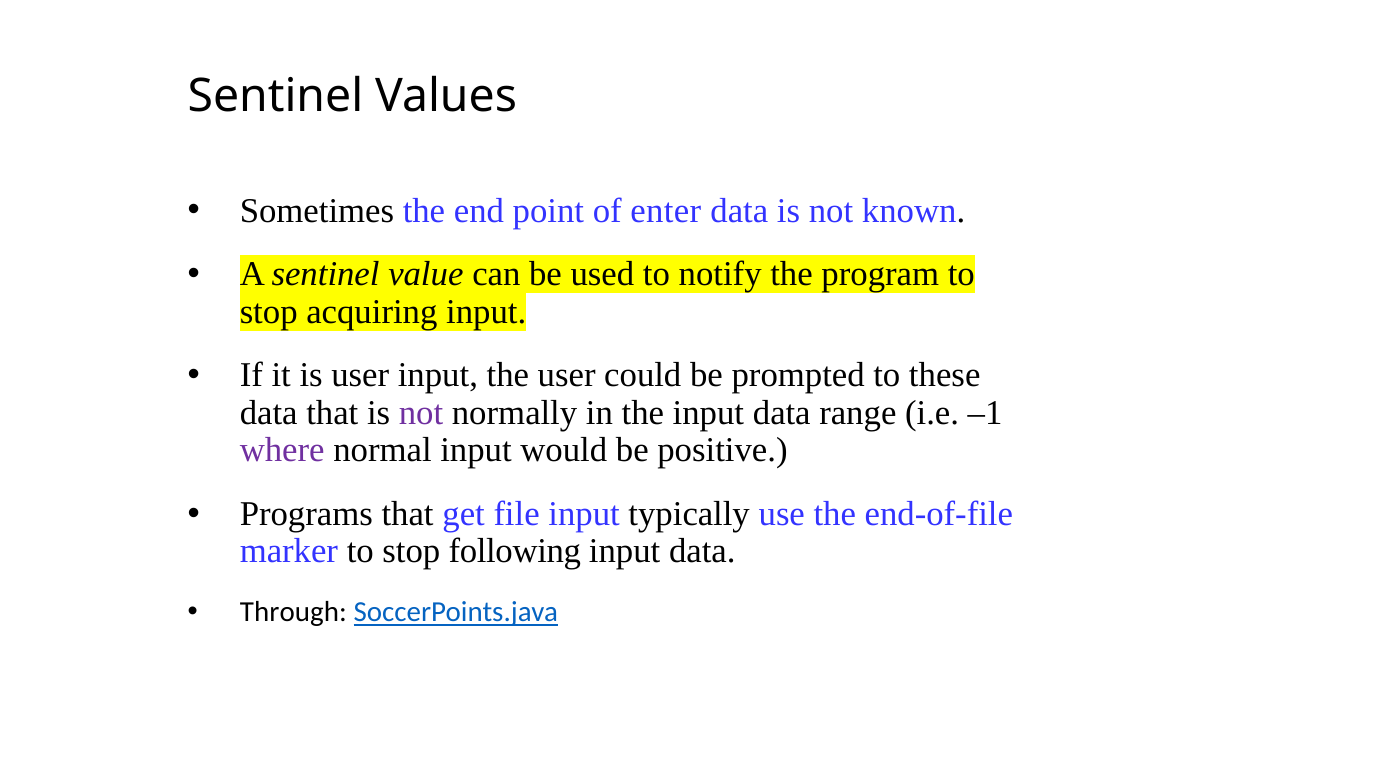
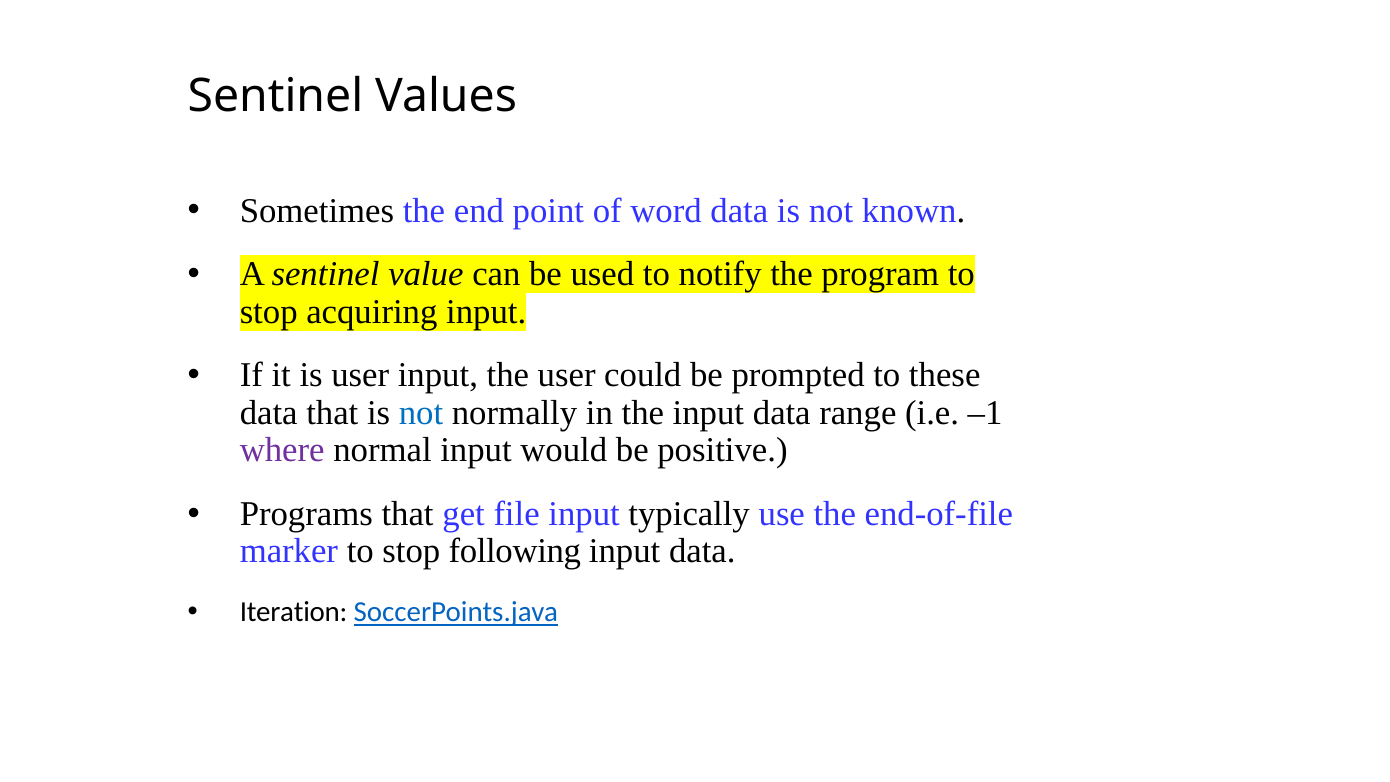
enter: enter -> word (666, 211)
not colour: purple -> blue (421, 413)
Through: Through -> Iteration (294, 612)
